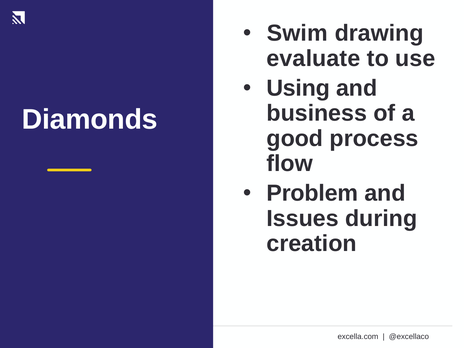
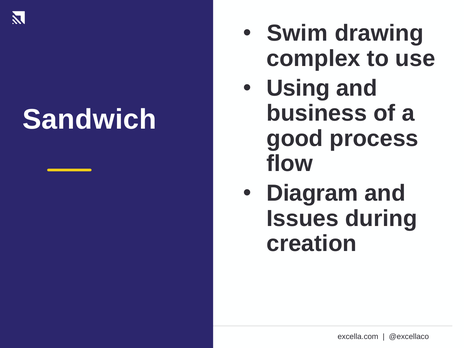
evaluate: evaluate -> complex (314, 58)
Diamonds: Diamonds -> Sandwich (90, 119)
Problem: Problem -> Diagram (312, 193)
